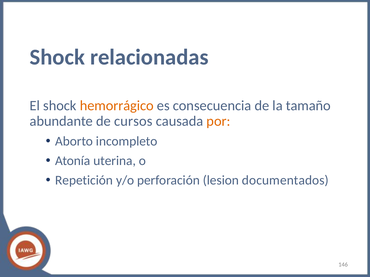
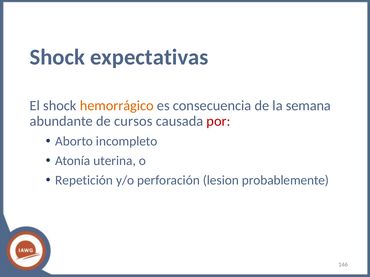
relacionadas: relacionadas -> expectativas (149, 57)
tamaño: tamaño -> semana (308, 106)
por colour: orange -> red (218, 121)
documentados: documentados -> probablemente (286, 181)
